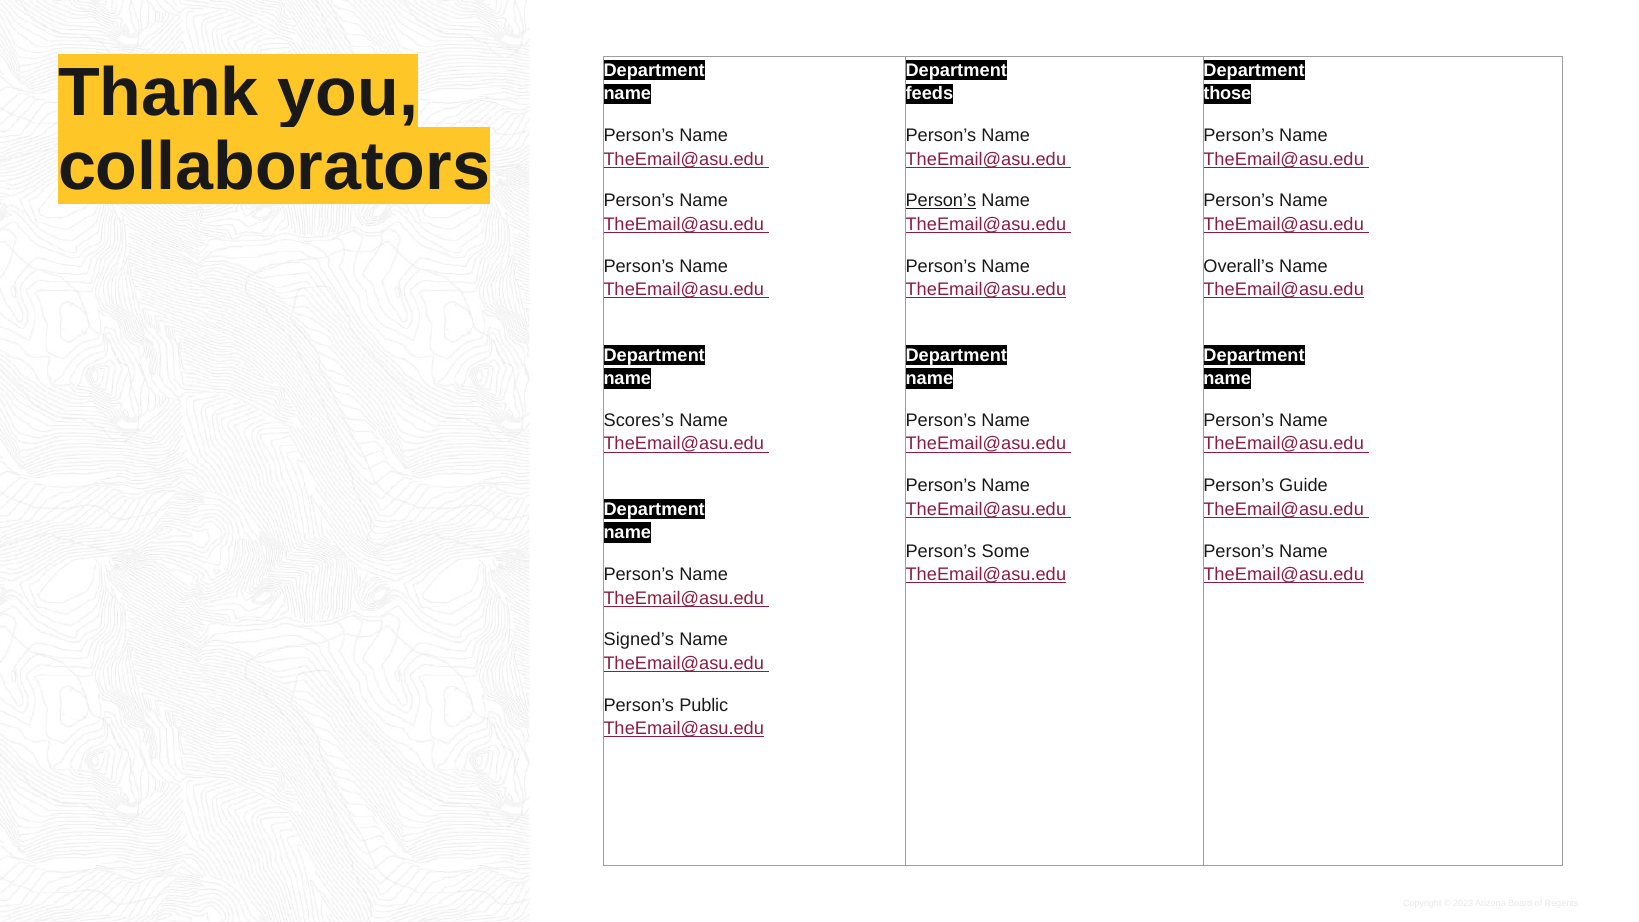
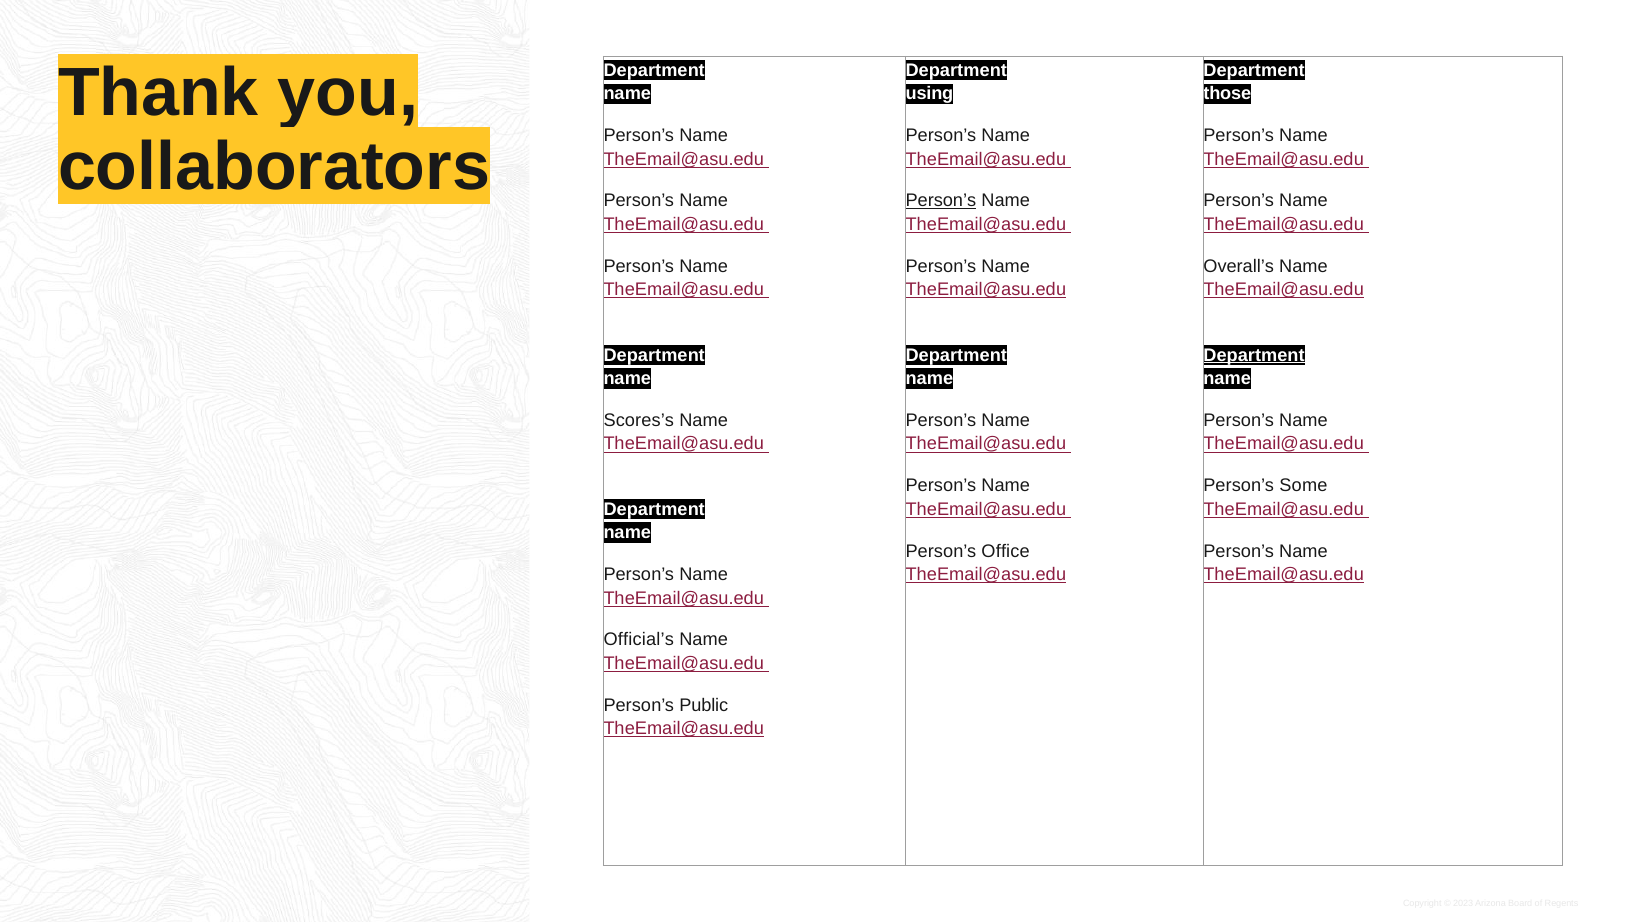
feeds: feeds -> using (929, 94)
Department underline: none -> present (1254, 355)
Guide: Guide -> Some (1303, 486)
Some: Some -> Office (1006, 551)
Signed’s: Signed’s -> Official’s (639, 640)
